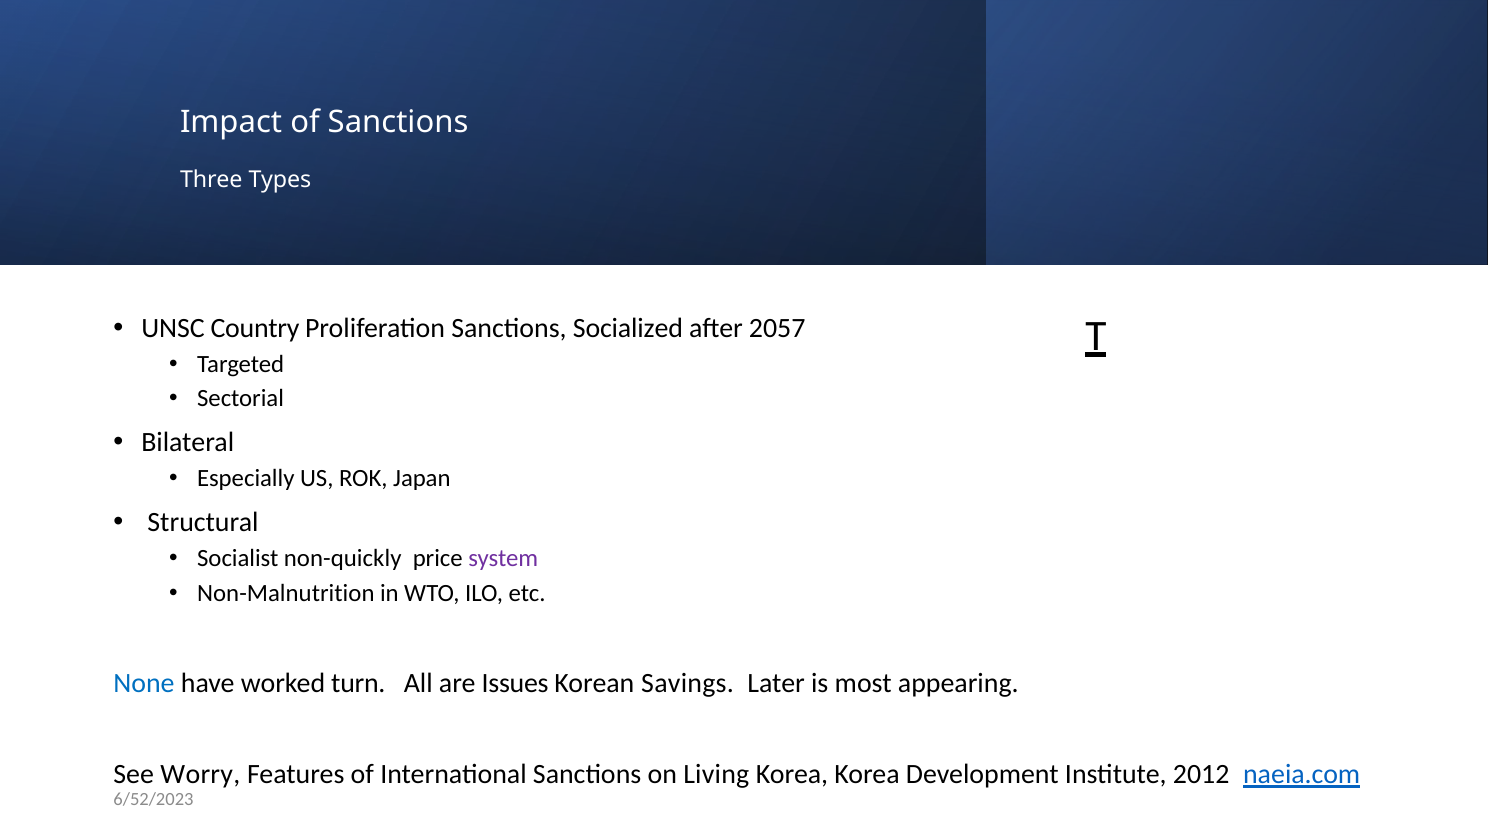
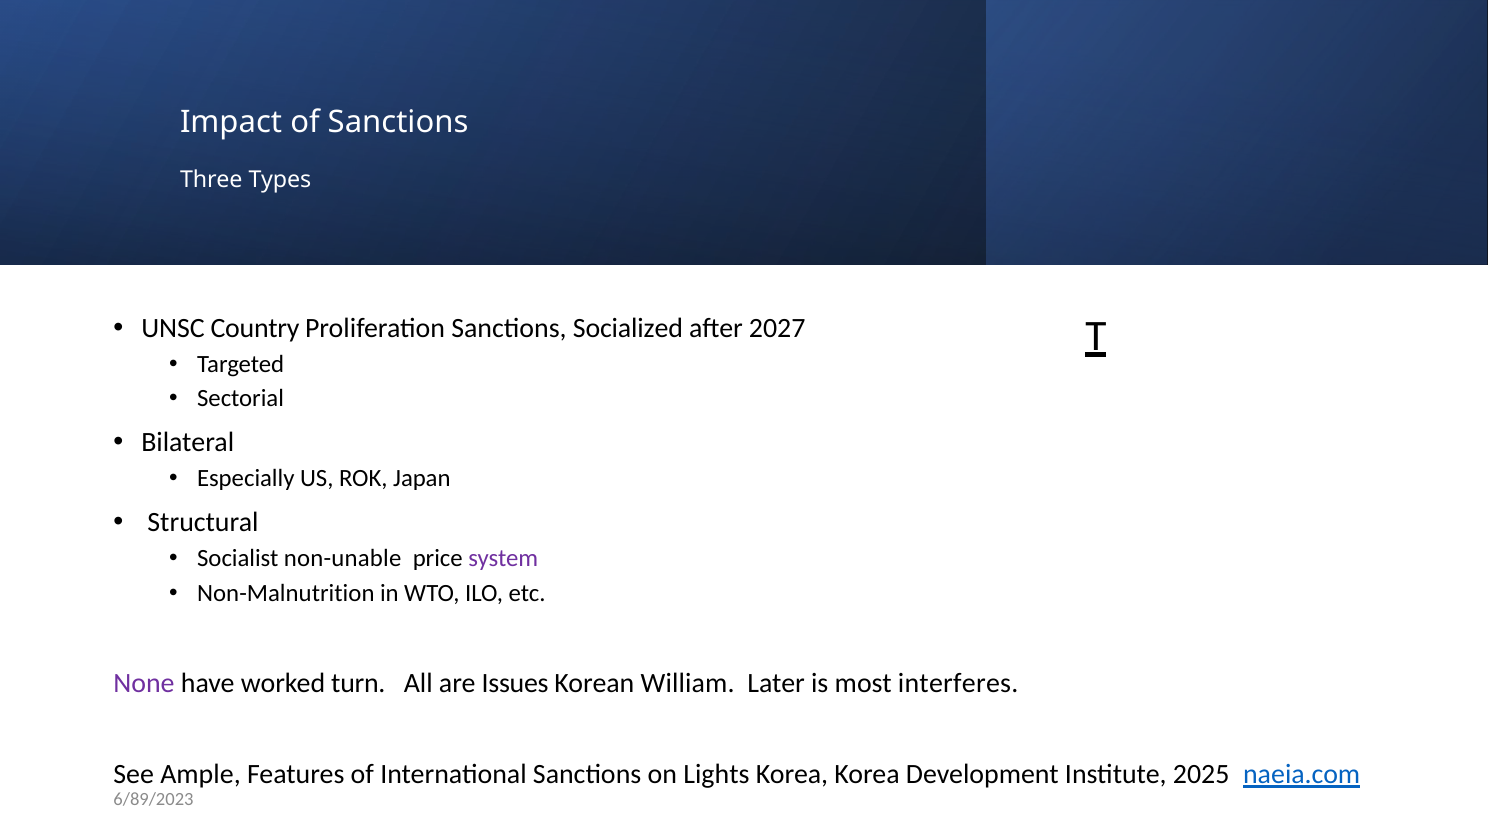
2057: 2057 -> 2027 (777, 328)
non-quickly: non-quickly -> non-unable (343, 559)
None colour: blue -> purple (144, 683)
Korean Savings: Savings -> William (688, 683)
appearing: appearing -> interferes (958, 683)
Worry: Worry -> Ample (200, 774)
Living: Living -> Lights (716, 774)
2012: 2012 -> 2025 (1201, 774)
6/52/2023: 6/52/2023 -> 6/89/2023 (154, 799)
